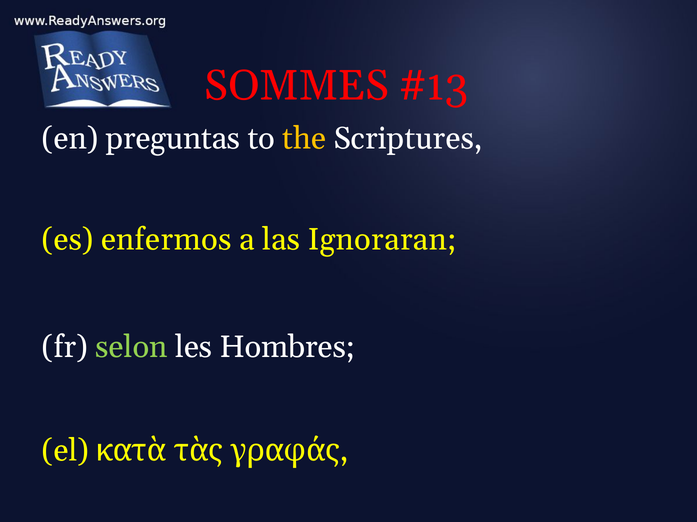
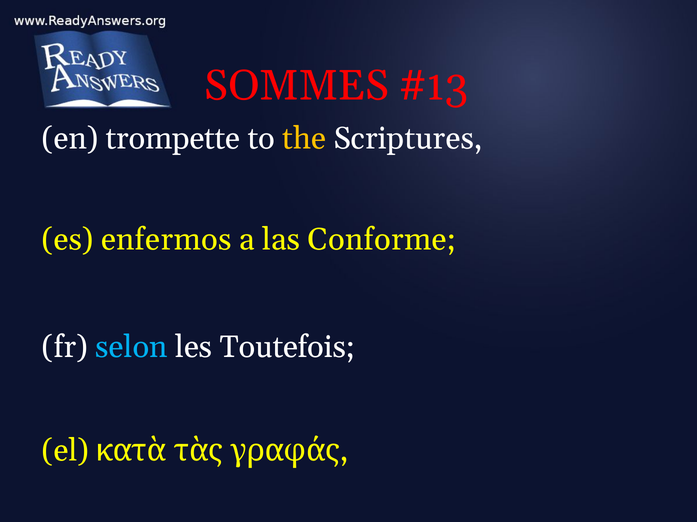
preguntas: preguntas -> trompette (173, 139)
Ignoraran: Ignoraran -> Conforme (382, 240)
selon colour: light green -> light blue (132, 347)
Hombres: Hombres -> Toutefois (288, 347)
